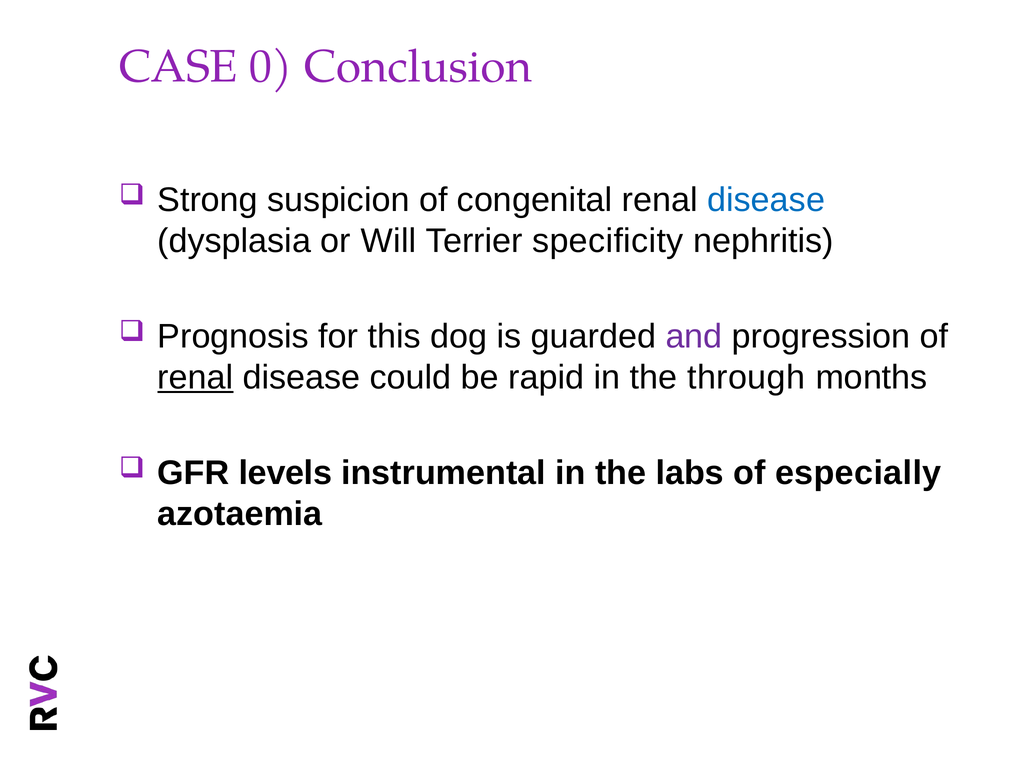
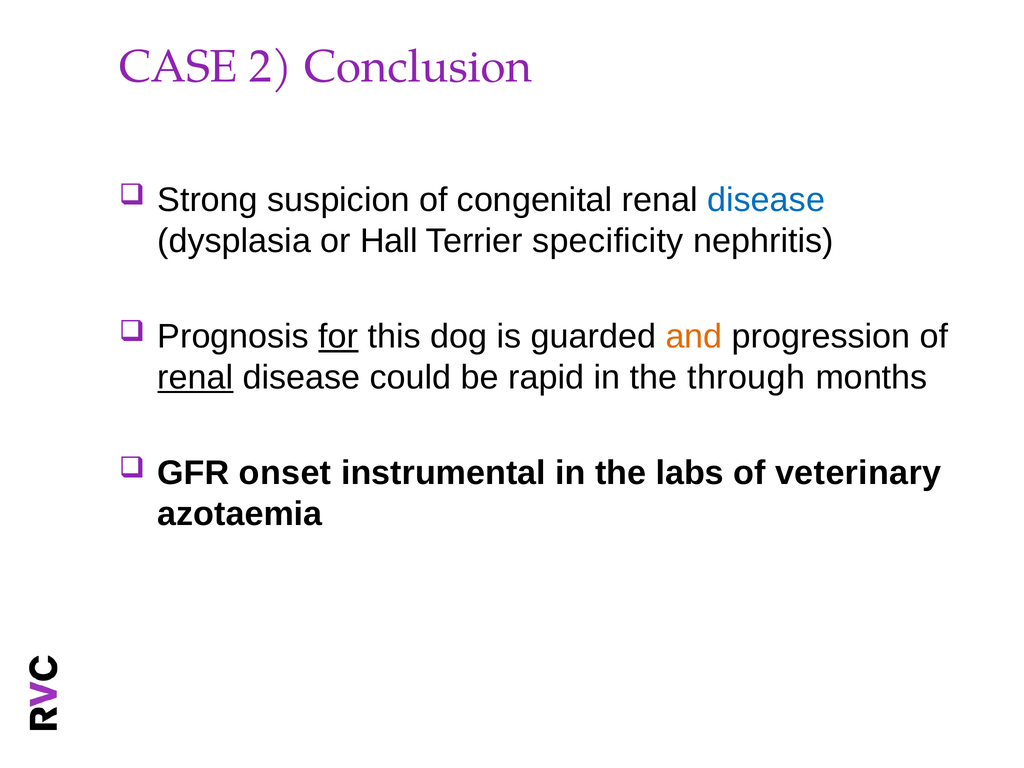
0: 0 -> 2 (271, 67)
Will: Will -> Hall (389, 241)
for underline: none -> present (338, 337)
and colour: purple -> orange (694, 337)
levels: levels -> onset (285, 473)
especially: especially -> veterinary (858, 473)
